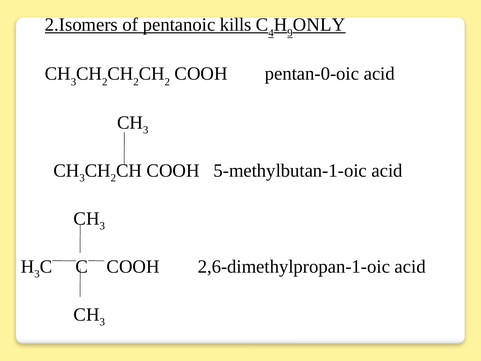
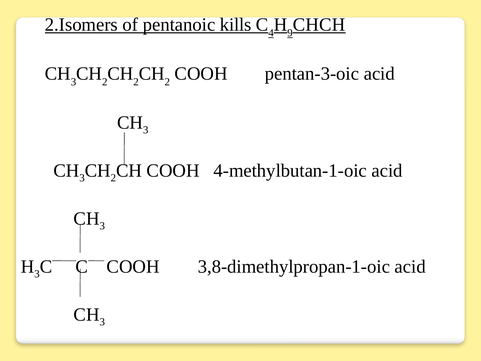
ONLY: ONLY -> CHCH (319, 25)
pentan-0-oic: pentan-0-oic -> pentan-3-oic (312, 74)
5-methylbutan-1-oic: 5-methylbutan-1-oic -> 4-methylbutan-1-oic (290, 170)
2,6-dimethylpropan-1-oic: 2,6-dimethylpropan-1-oic -> 3,8-dimethylpropan-1-oic (294, 266)
